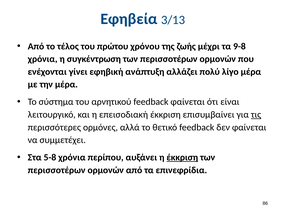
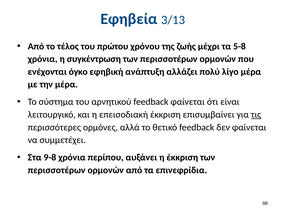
9-8: 9-8 -> 5-8 (239, 46)
γίνει: γίνει -> όγκο (78, 72)
5-8: 5-8 -> 9-8 (50, 158)
έκκριση underline: present -> none (182, 158)
